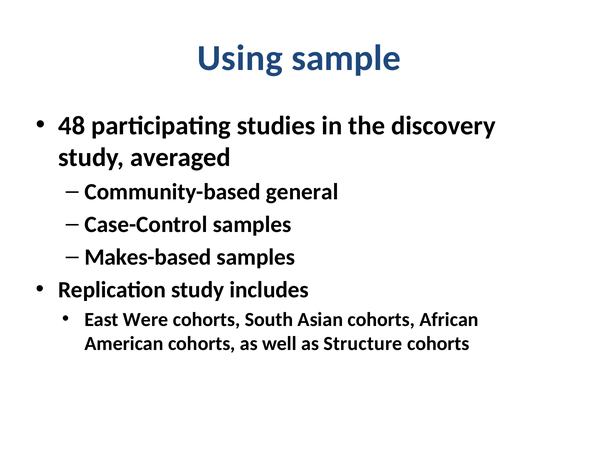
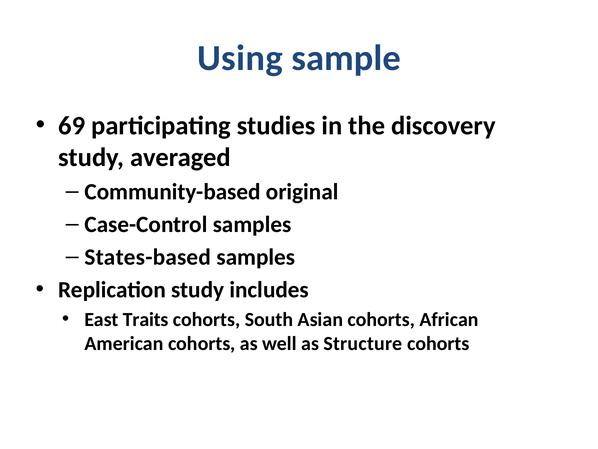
48: 48 -> 69 (72, 125)
general: general -> original (302, 192)
Makes-based: Makes-based -> States-based (148, 257)
Were: Were -> Traits (146, 319)
